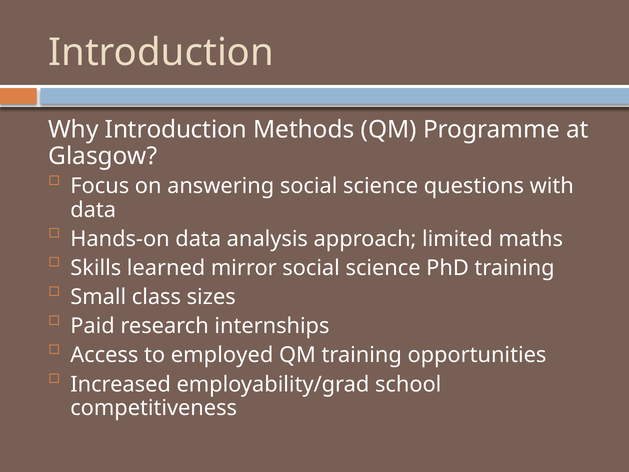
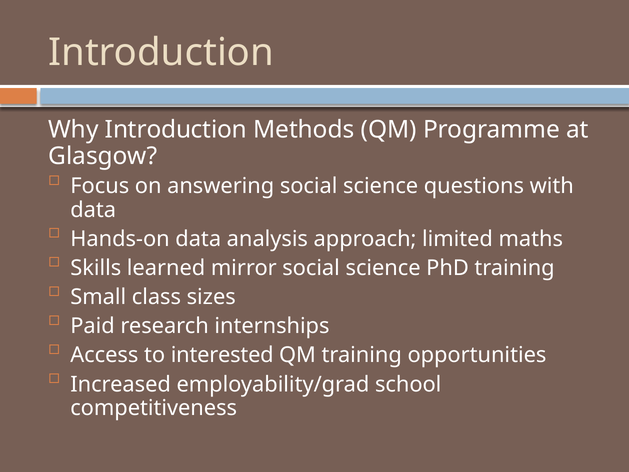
employed: employed -> interested (222, 355)
